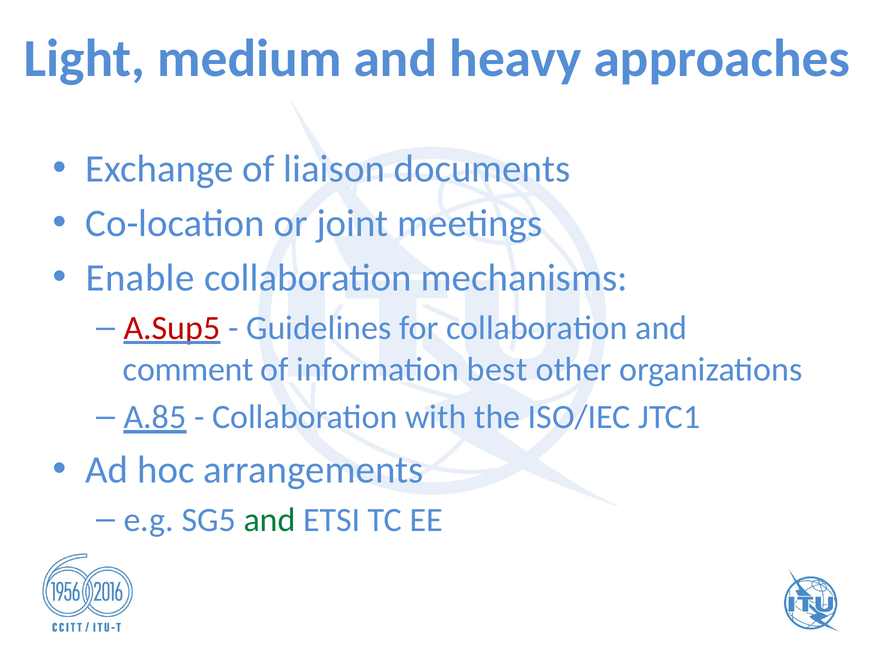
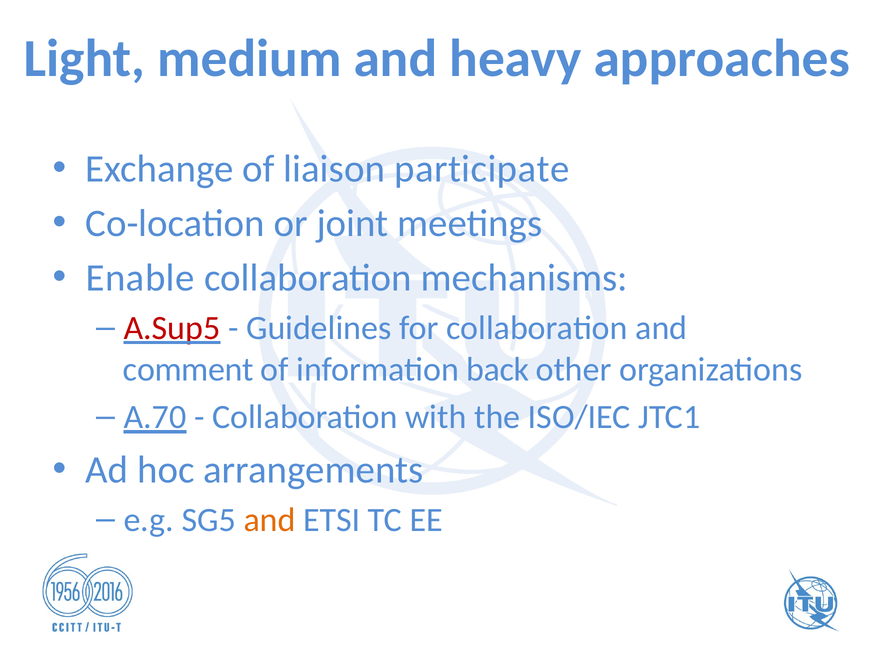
documents: documents -> participate (482, 169)
best: best -> back (498, 370)
A.85: A.85 -> A.70 (155, 417)
and colour: green -> orange (270, 520)
